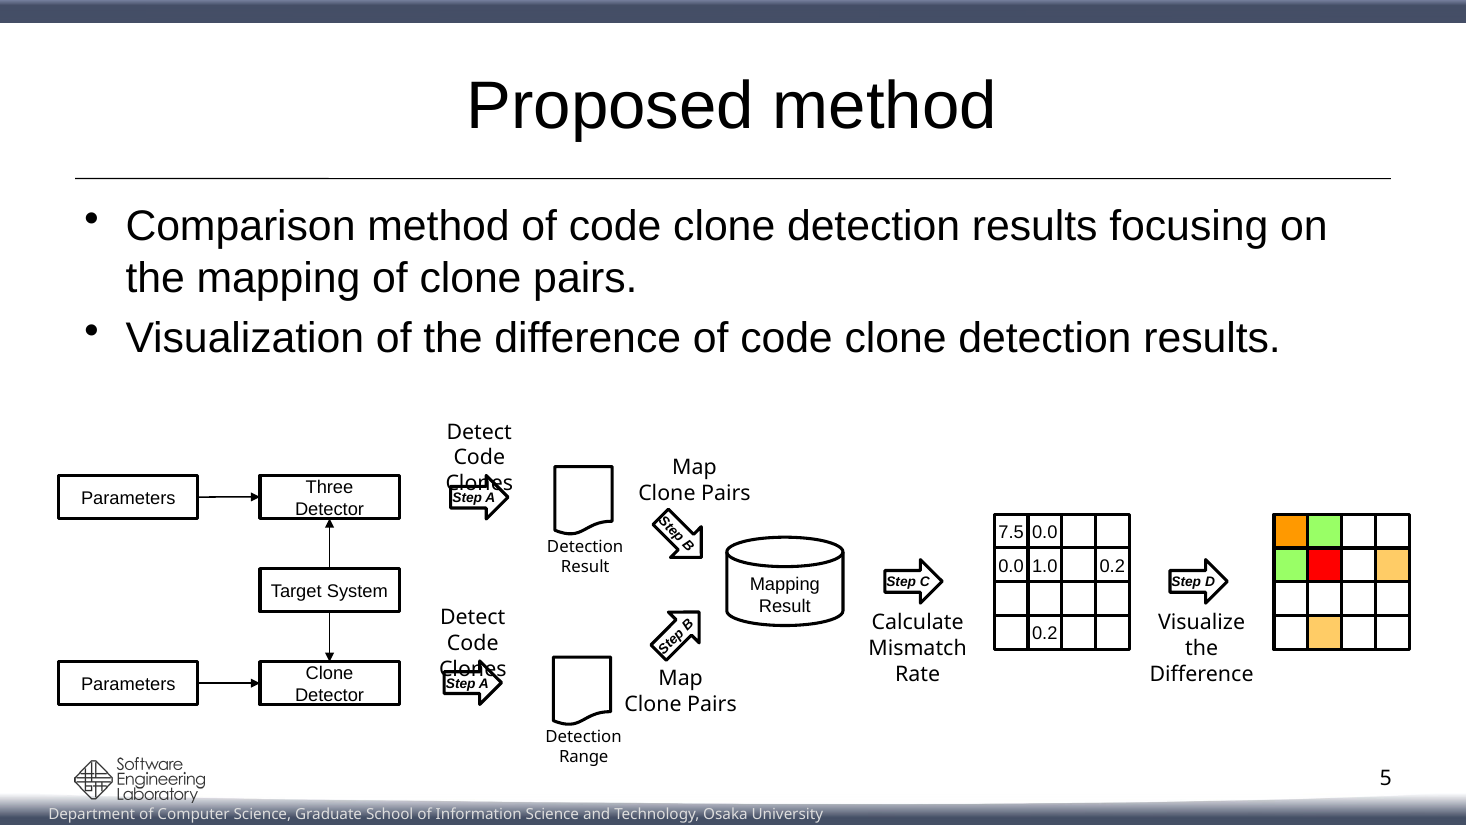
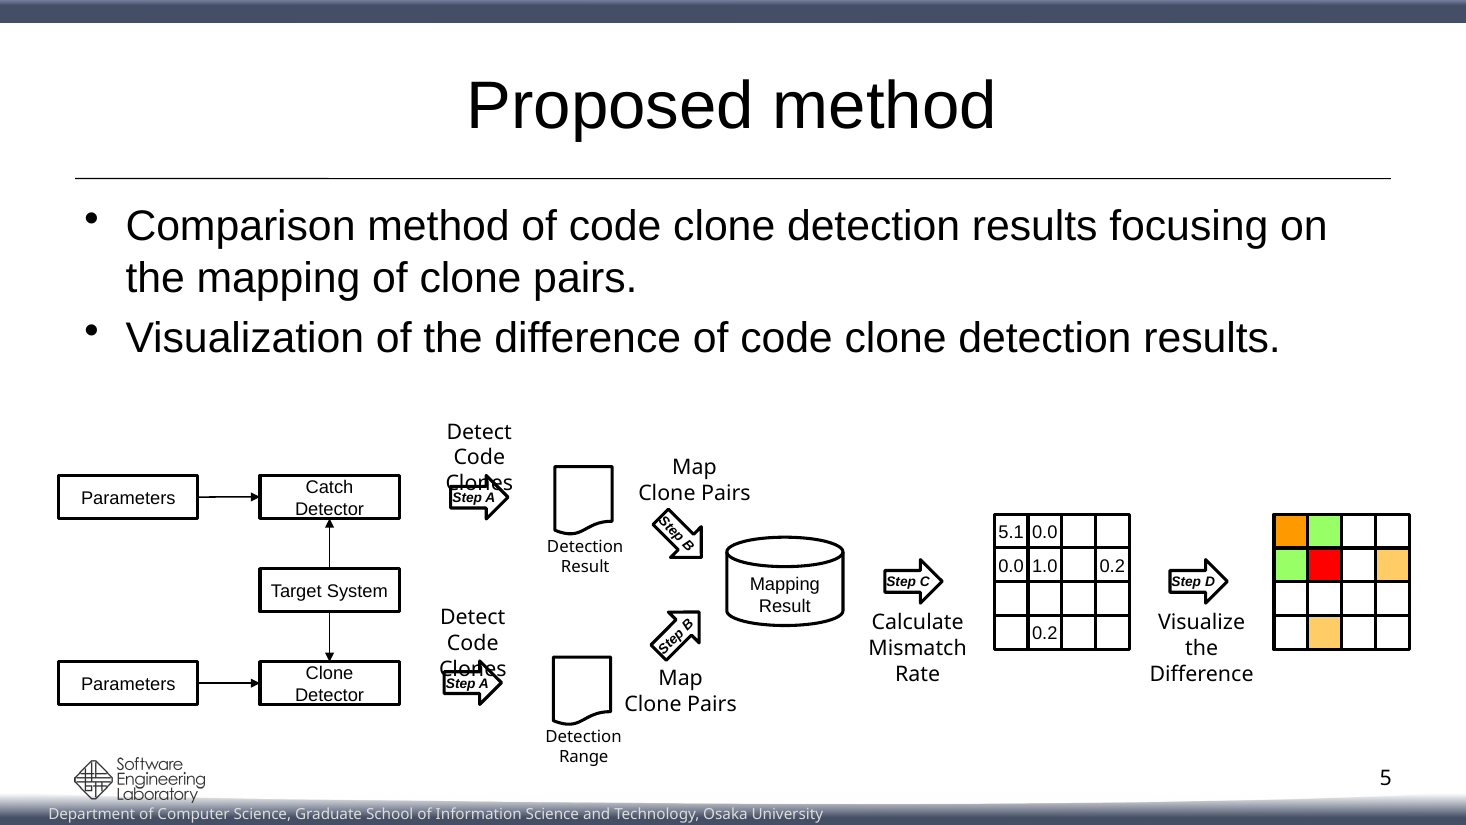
Three: Three -> Catch (329, 487)
7.5: 7.5 -> 5.1 (1011, 532)
